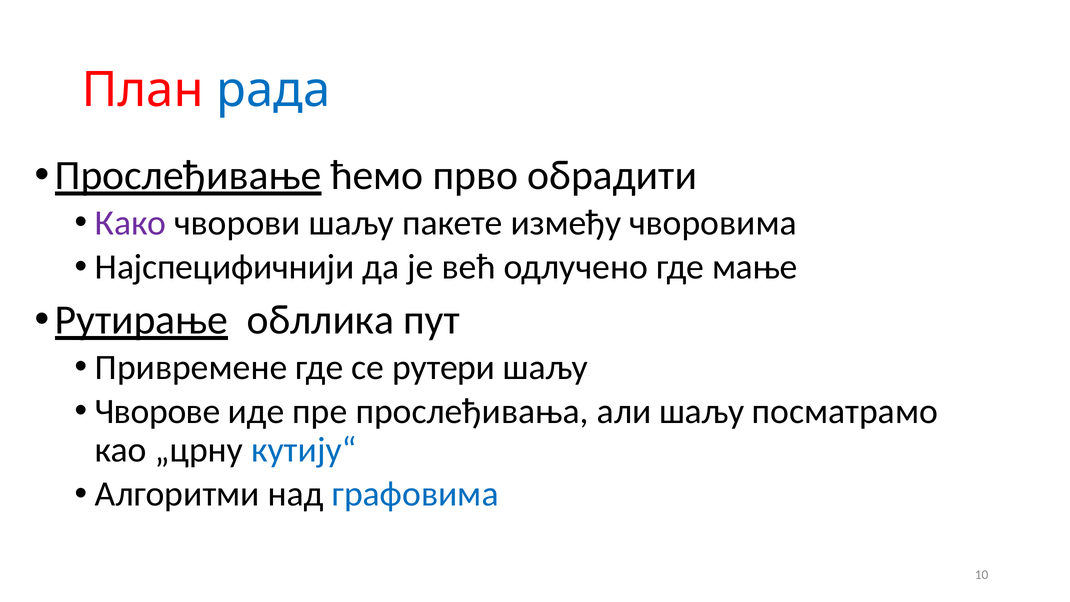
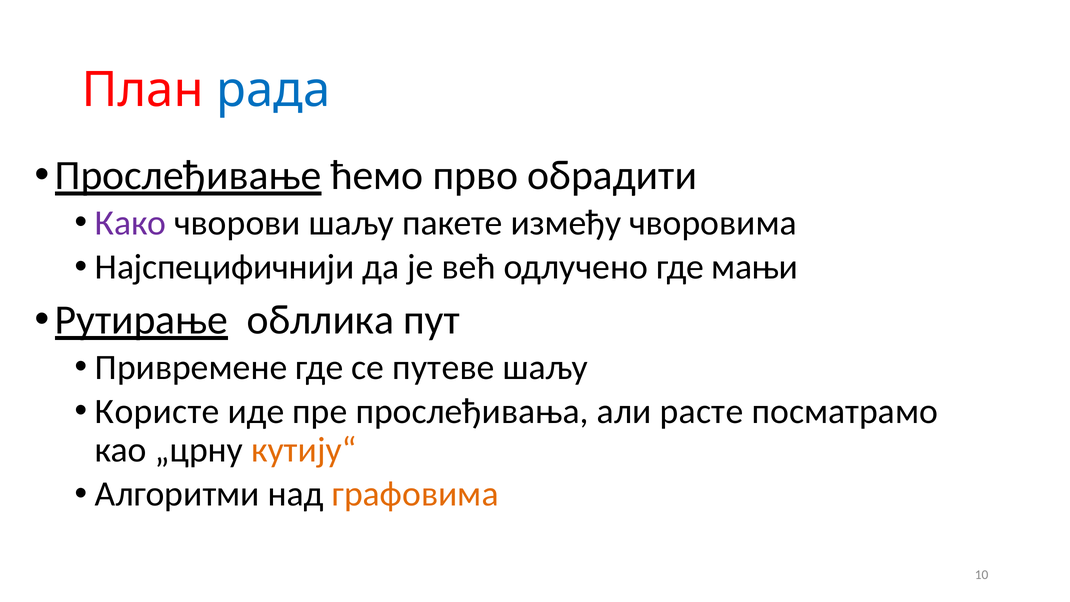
мање: мање -> мањи (755, 267)
рутери: рутери -> путеве (443, 367)
Чворове: Чворове -> Користе (157, 411)
али шаљу: шаљу -> расте (701, 411)
кутију“ colour: blue -> orange (304, 450)
графовима colour: blue -> orange (415, 494)
